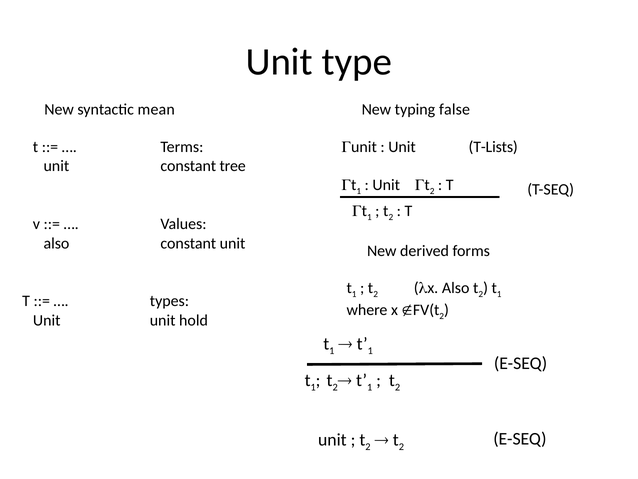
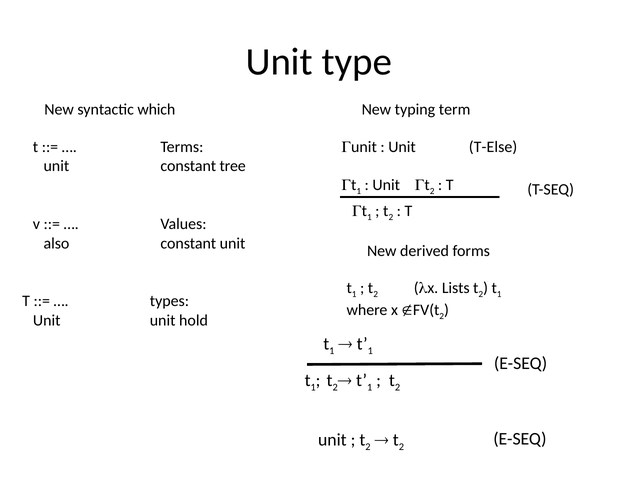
mean: mean -> which (156, 110)
false: false -> term (455, 110)
T-Lists: T-Lists -> T-Else (493, 147)
x Also: Also -> Lists (456, 288)
